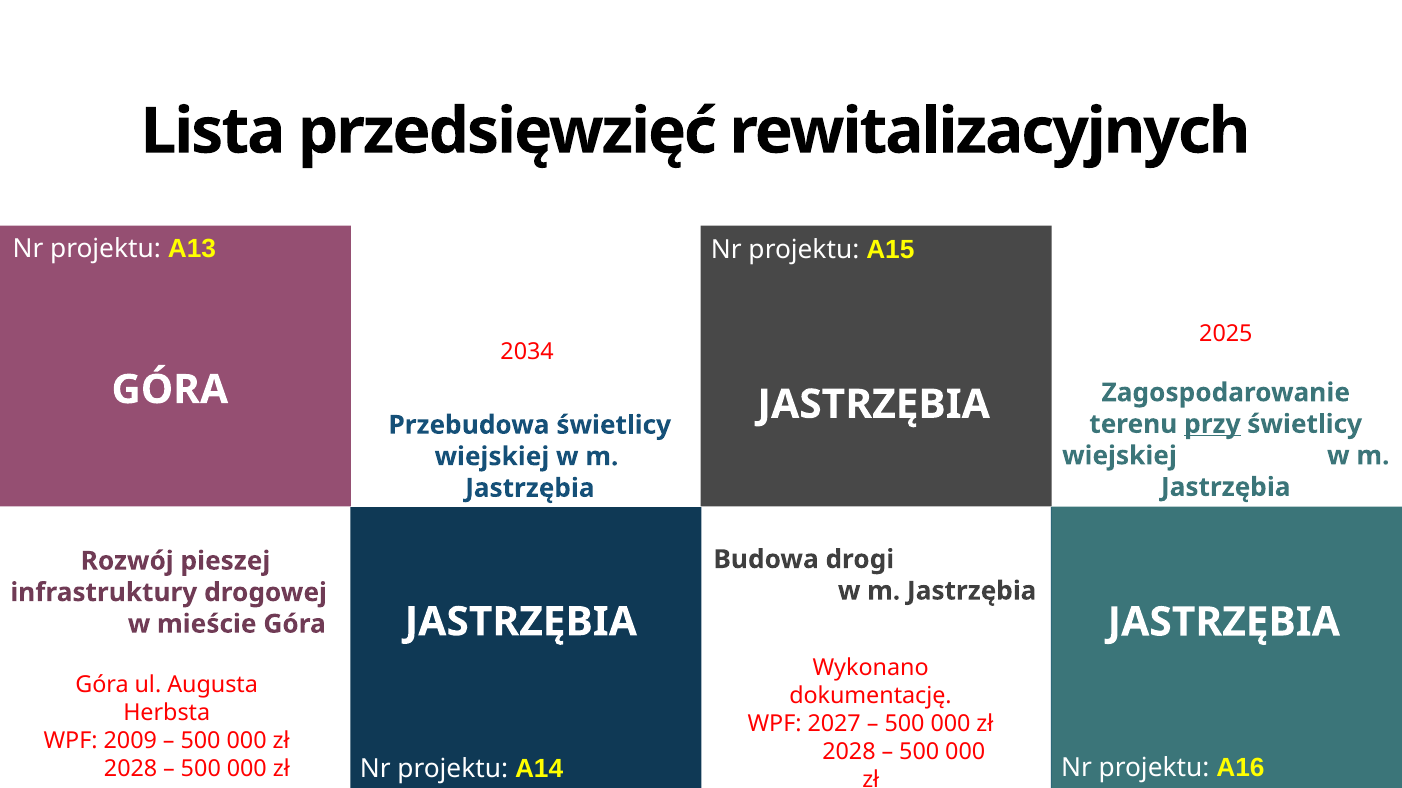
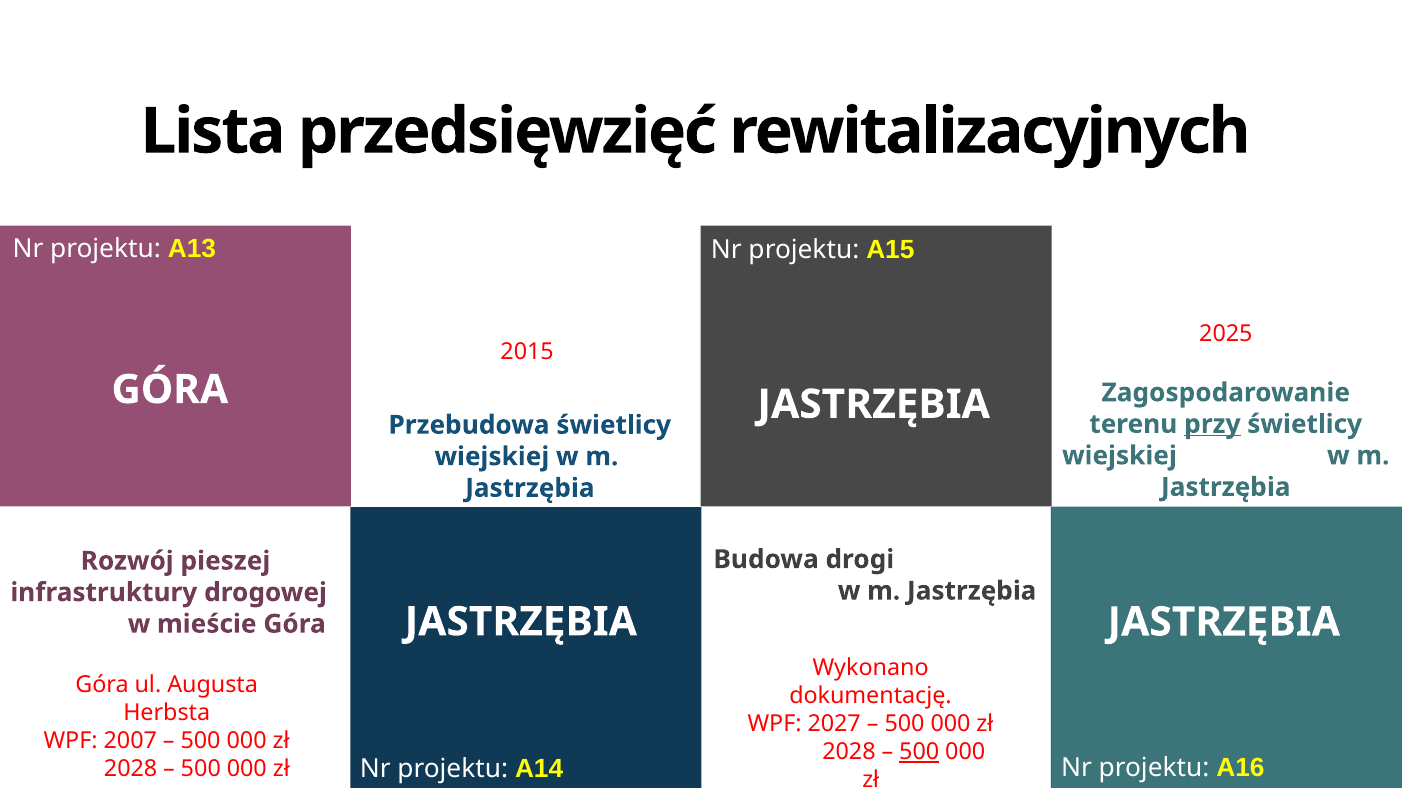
2034: 2034 -> 2015 (527, 352)
2009: 2009 -> 2007 (130, 742)
500 underline: none -> present (919, 753)
